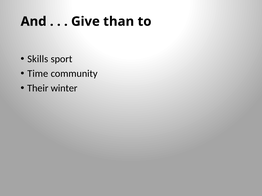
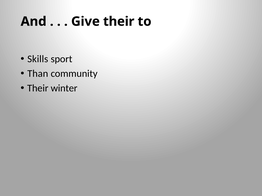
Give than: than -> their (119, 21)
Time: Time -> Than (38, 74)
